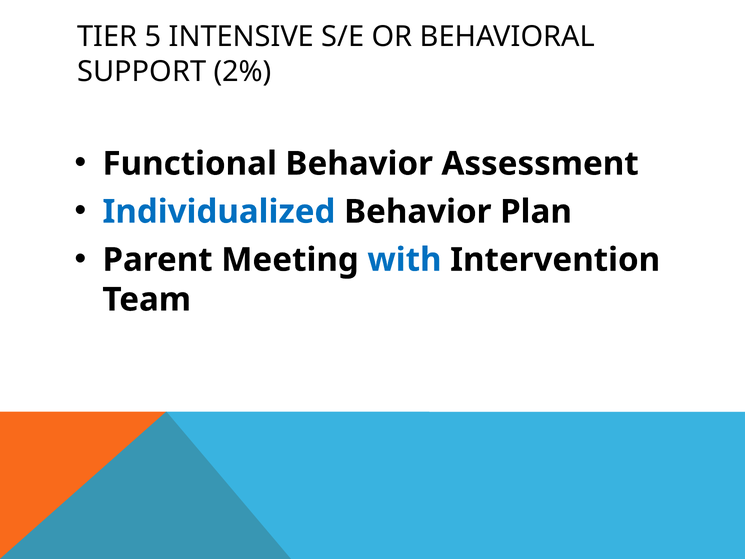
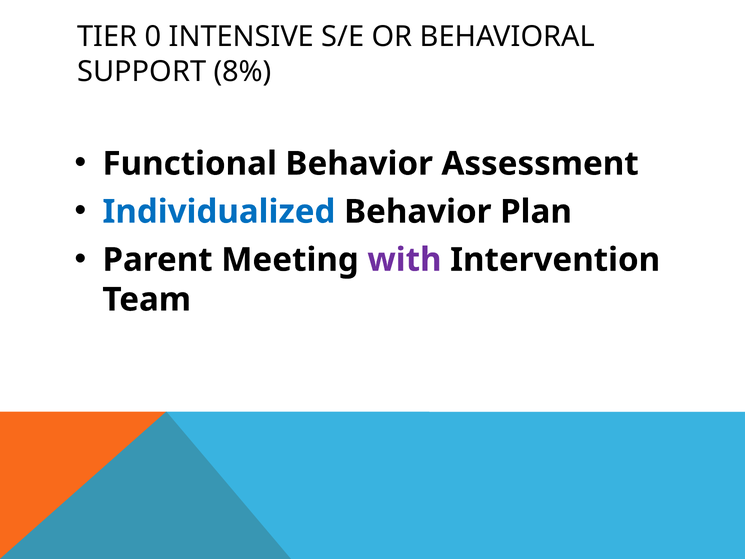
5: 5 -> 0 (153, 37)
2%: 2% -> 8% (243, 72)
with colour: blue -> purple (404, 260)
